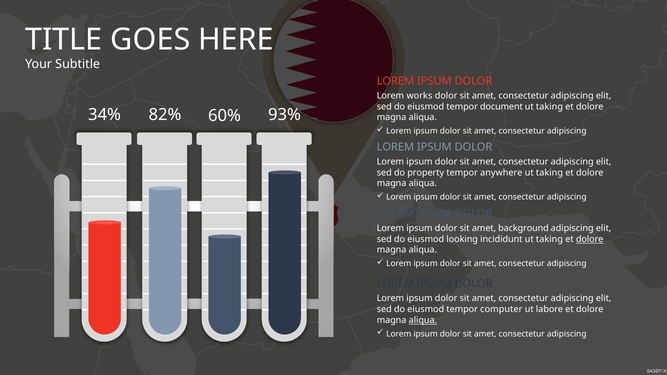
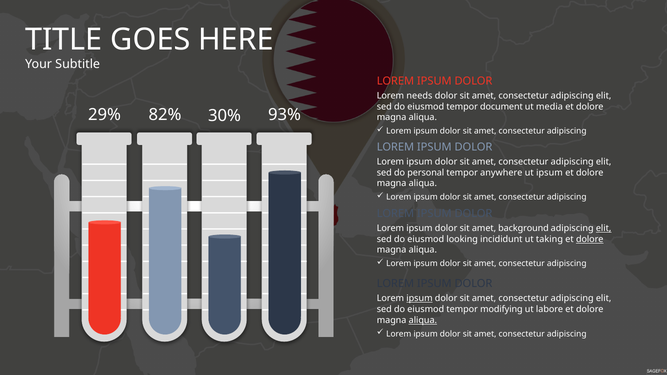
works: works -> needs (419, 96)
taking: taking -> media (549, 107)
34%: 34% -> 29% (104, 115)
60%: 60% -> 30% (225, 116)
property: property -> personal (426, 173)
taking: taking -> ipsum (549, 173)
elit underline: none -> present (604, 228)
ipsum underline: none -> present (419, 299)
computer: computer -> modifying (501, 309)
